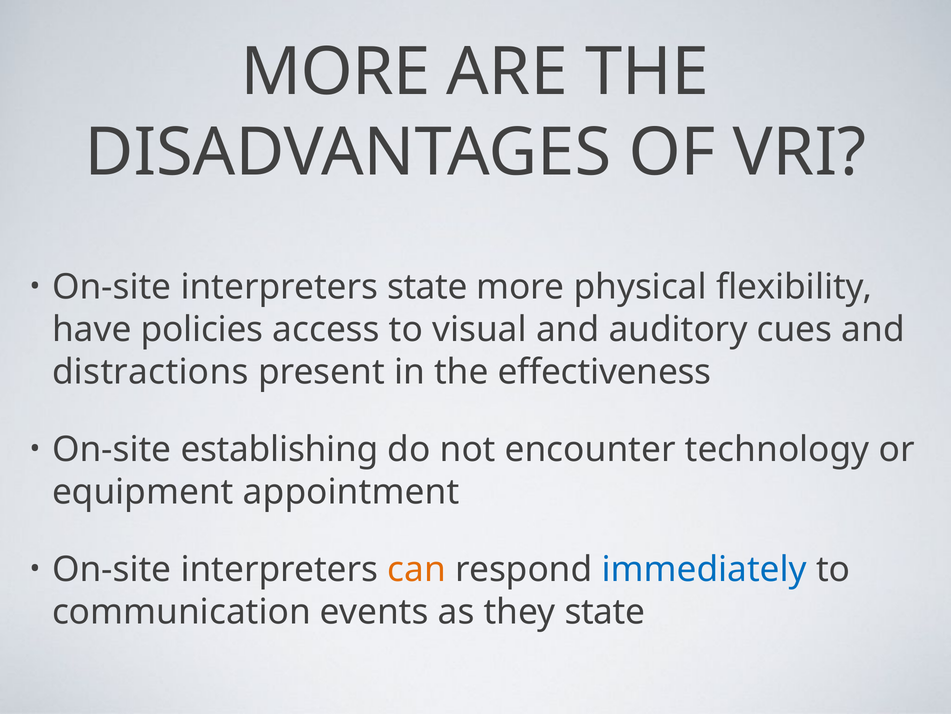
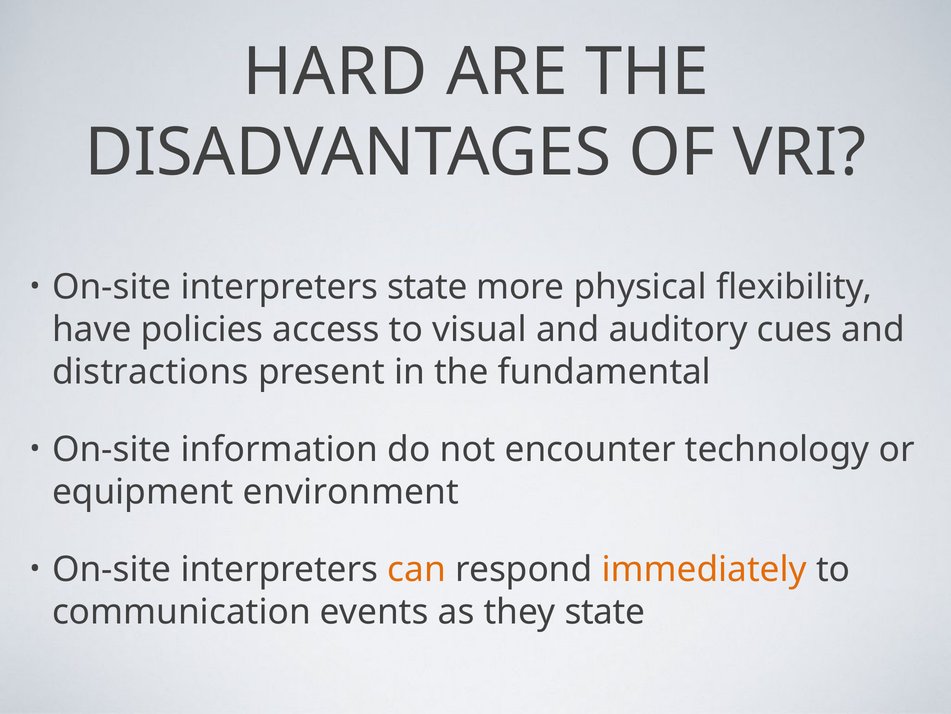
MORE: MORE -> HARD (335, 72)
effectiveness: effectiveness -> fundamental (604, 372)
establishing: establishing -> information (279, 449)
appointment: appointment -> environment (351, 492)
immediately colour: blue -> orange (704, 569)
